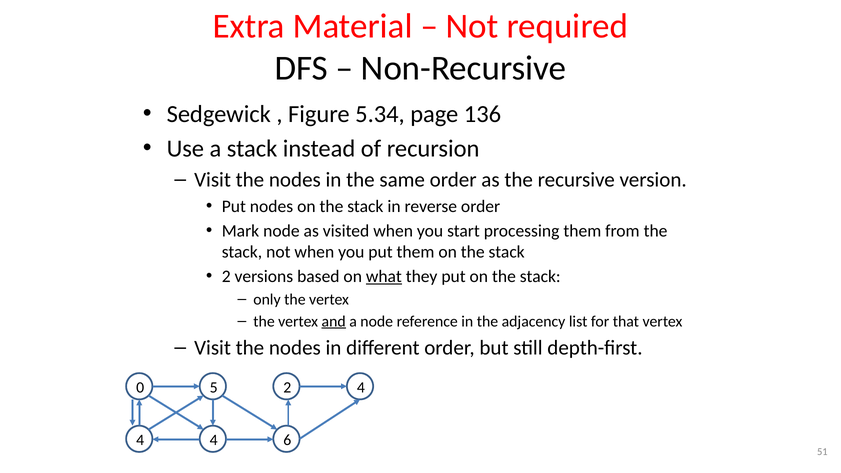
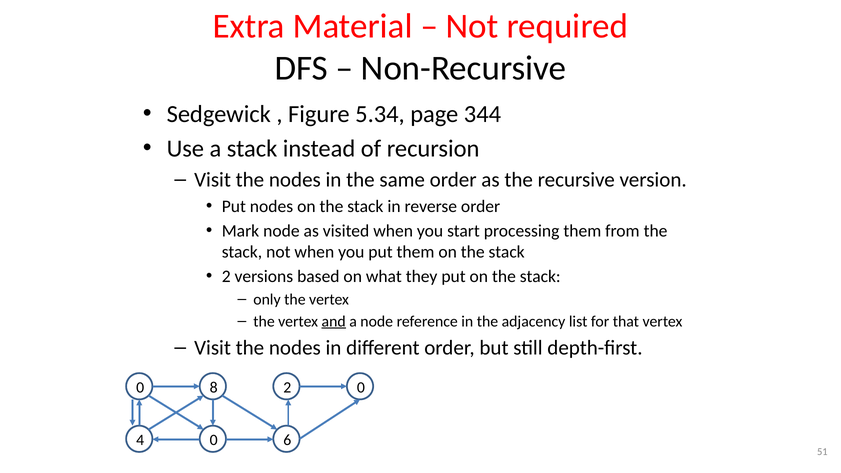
136: 136 -> 344 (482, 114)
what underline: present -> none (384, 276)
5: 5 -> 8 (214, 387)
2 4: 4 -> 0 (361, 387)
4 4: 4 -> 0 (214, 440)
